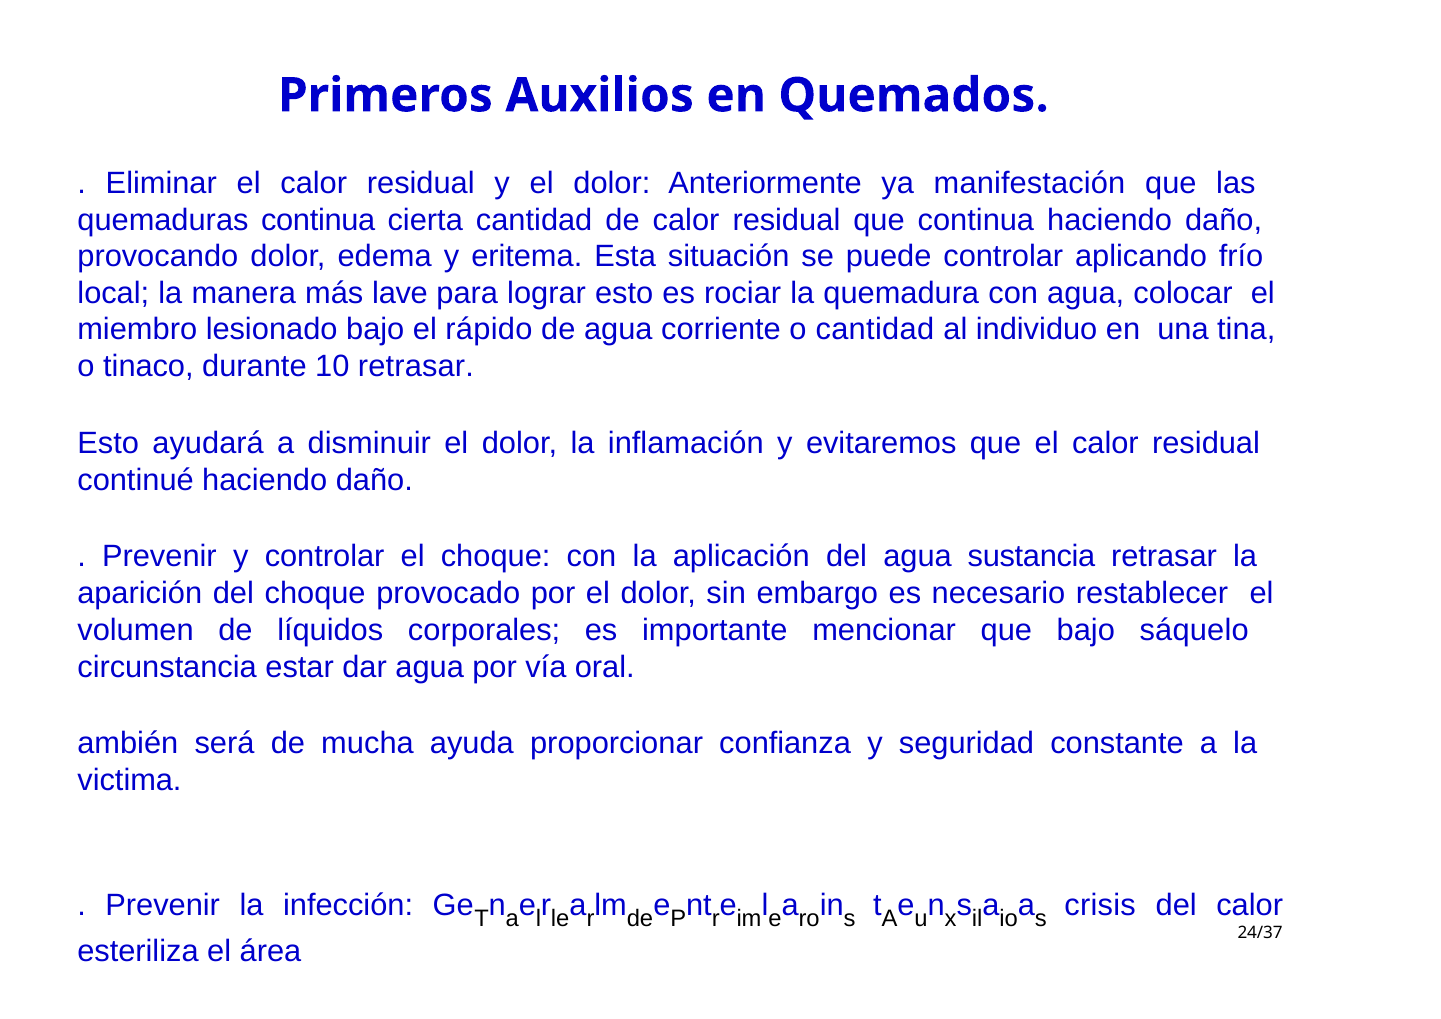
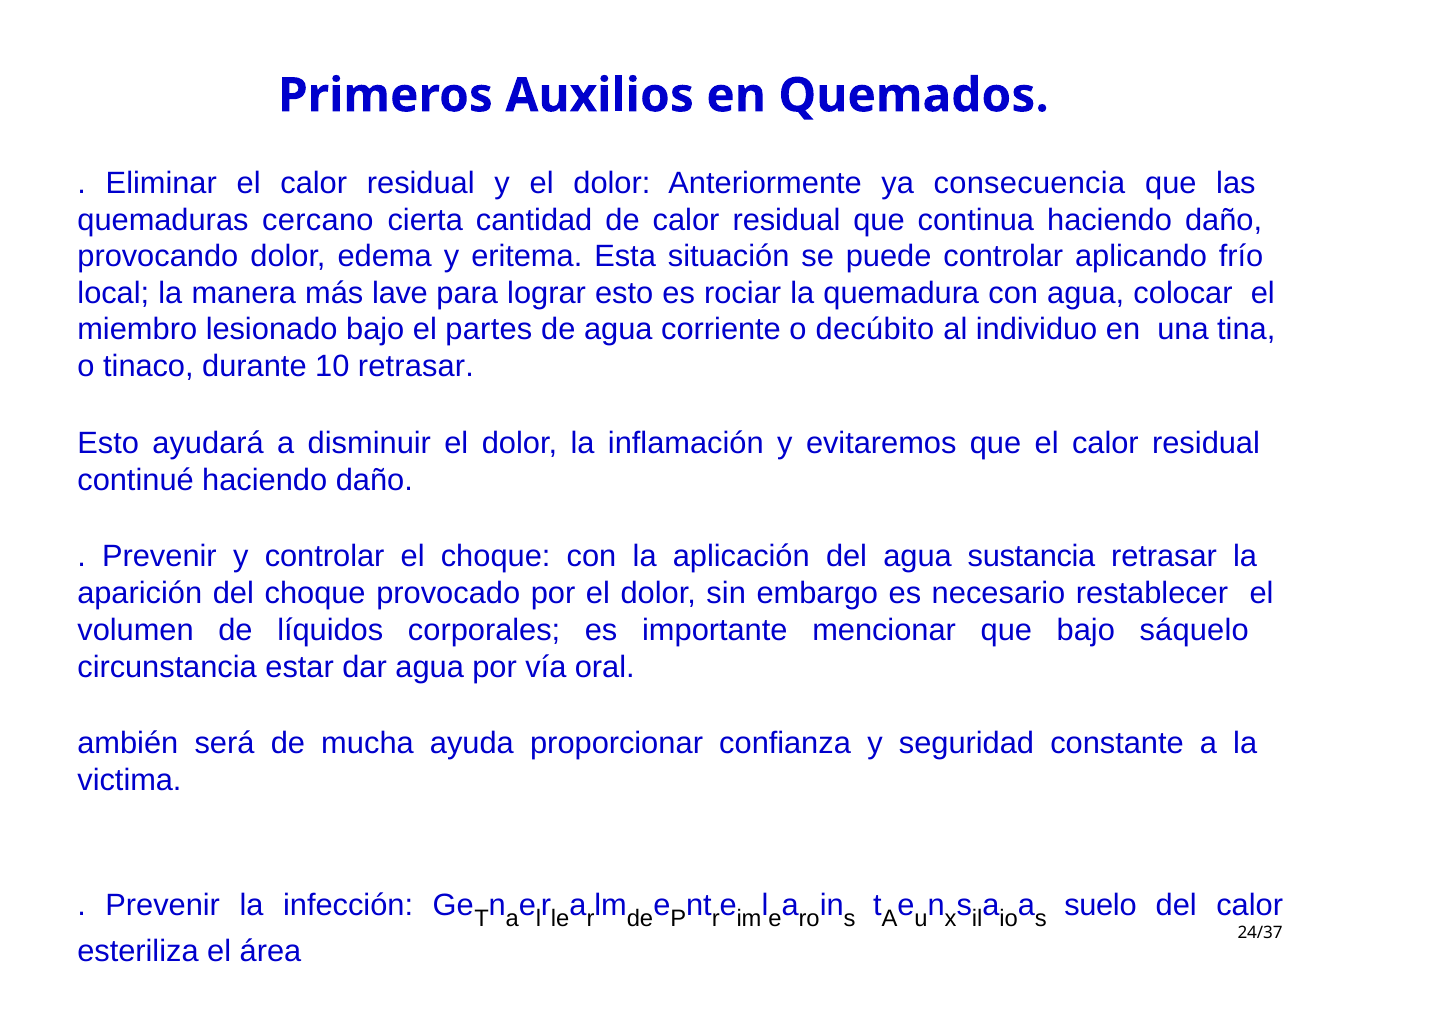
manifestación: manifestación -> consecuencia (1029, 183)
quemaduras continua: continua -> cercano (318, 220)
rápido: rápido -> partes (489, 330)
o cantidad: cantidad -> decúbito (875, 330)
crisis: crisis -> suelo (1100, 906)
